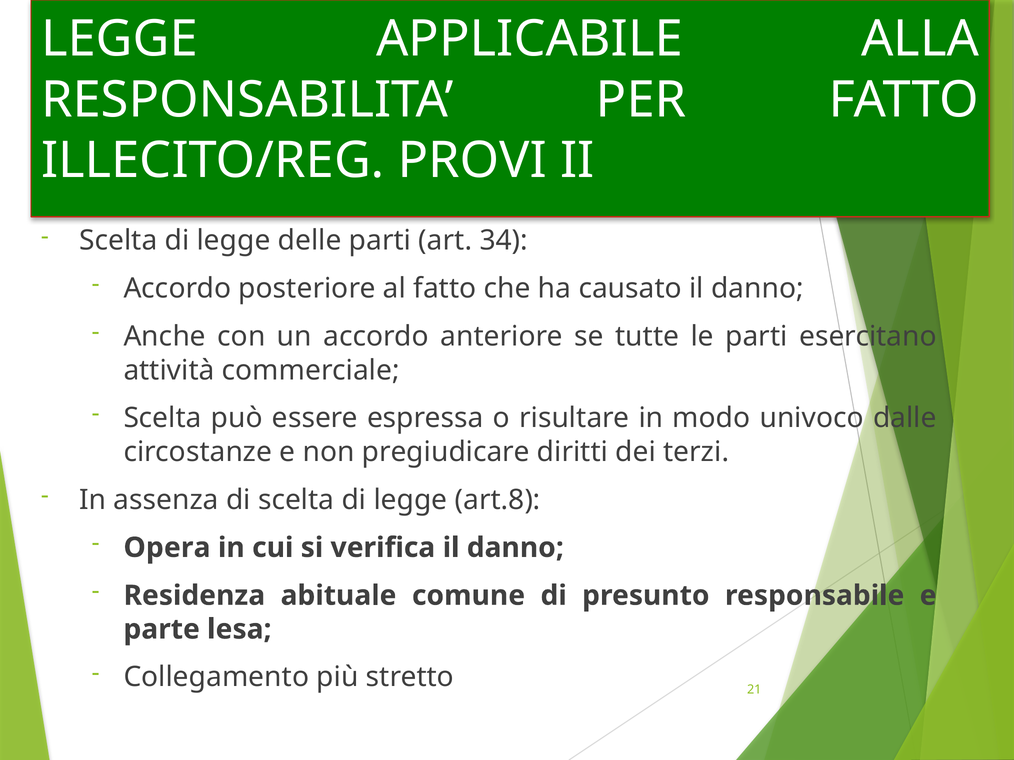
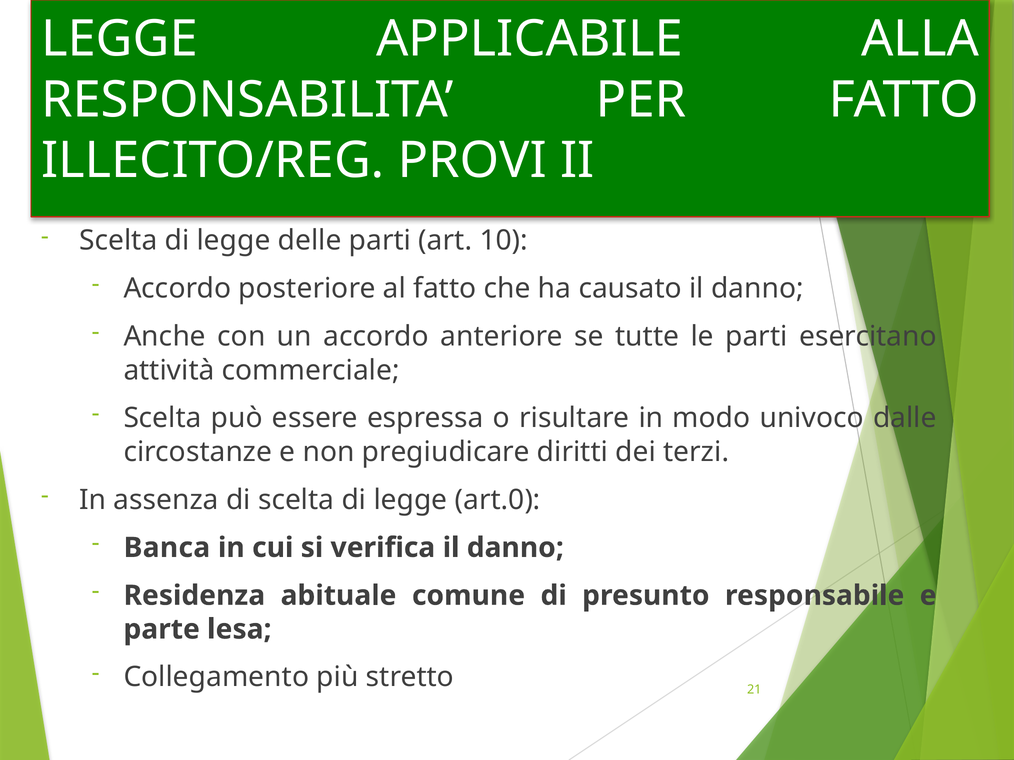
34: 34 -> 10 (504, 241)
art.8: art.8 -> art.0 (498, 500)
Opera: Opera -> Banca (167, 548)
